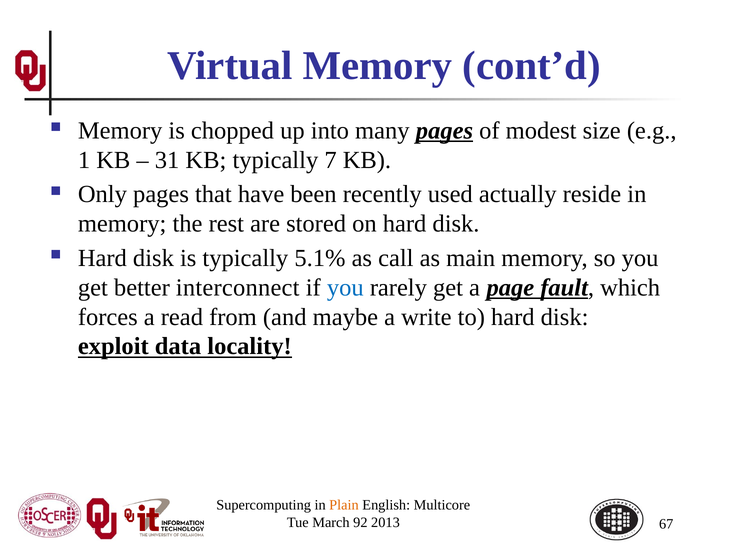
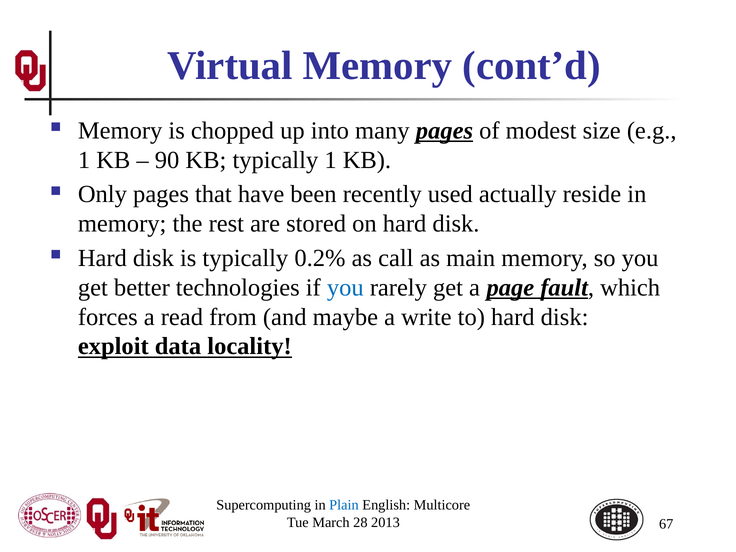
31: 31 -> 90 (167, 160)
typically 7: 7 -> 1 (331, 160)
5.1%: 5.1% -> 0.2% (320, 258)
interconnect: interconnect -> technologies (238, 288)
Plain colour: orange -> blue (344, 505)
92: 92 -> 28 (360, 522)
